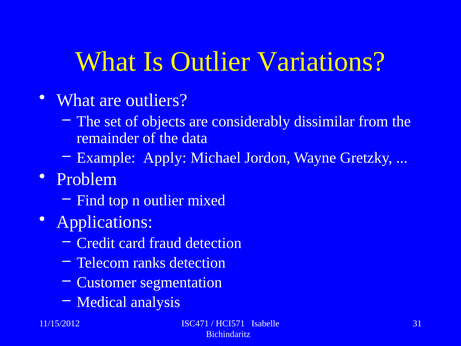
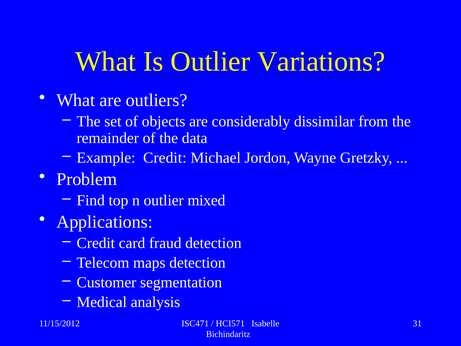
Example Apply: Apply -> Credit (165, 158)
ranks: ranks -> maps (149, 262)
